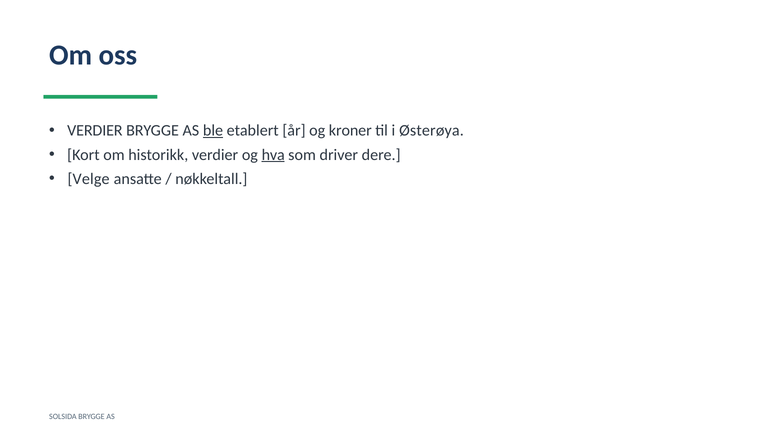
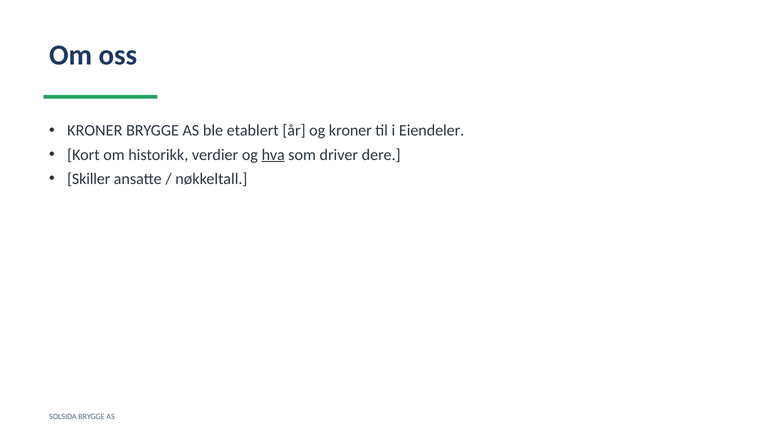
VERDIER: VERDIER -> KRONER (95, 131)
ble underline: present -> none (213, 131)
Østerøya: Østerøya -> Eiendeler (432, 131)
Velge: Velge -> Skiller (89, 179)
